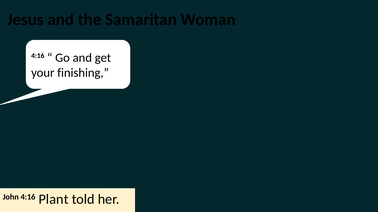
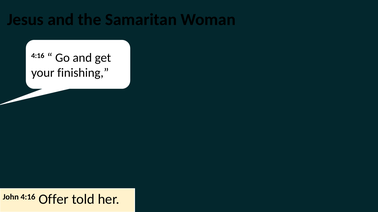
Plant: Plant -> Offer (54, 200)
